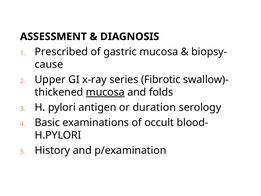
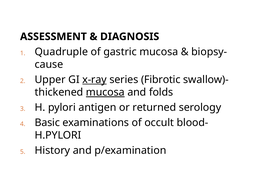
Prescribed: Prescribed -> Quadruple (61, 52)
x-ray underline: none -> present (95, 80)
duration: duration -> returned (154, 107)
